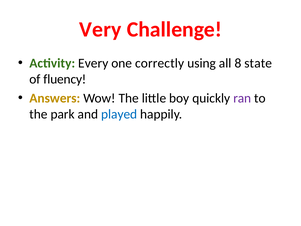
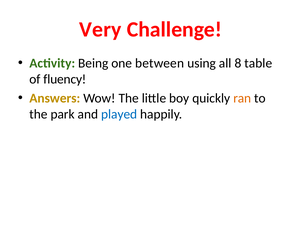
Every: Every -> Being (93, 63)
correctly: correctly -> between (160, 63)
state: state -> table (258, 63)
ran colour: purple -> orange (242, 98)
